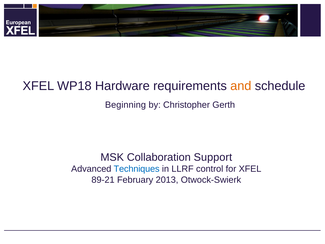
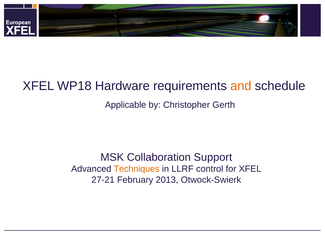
Beginning: Beginning -> Applicable (126, 105)
Techniques colour: blue -> orange (137, 169)
89-21: 89-21 -> 27-21 (103, 180)
